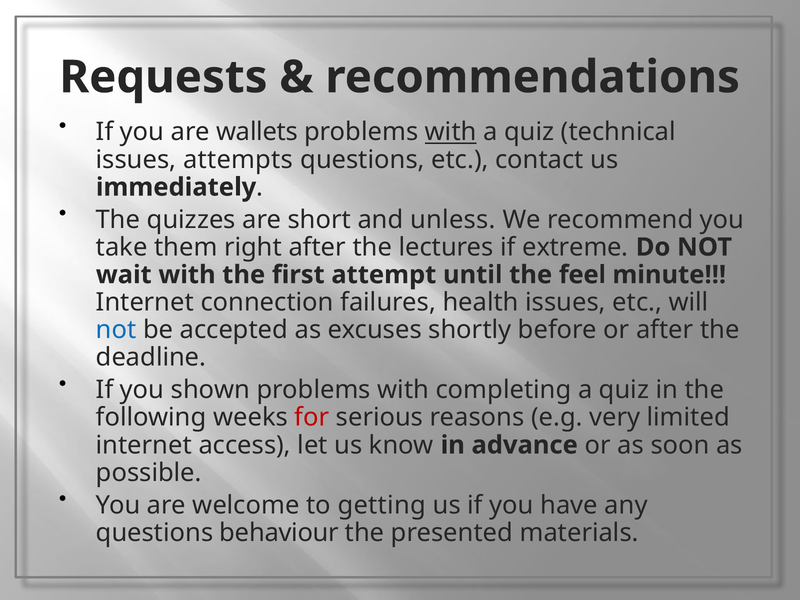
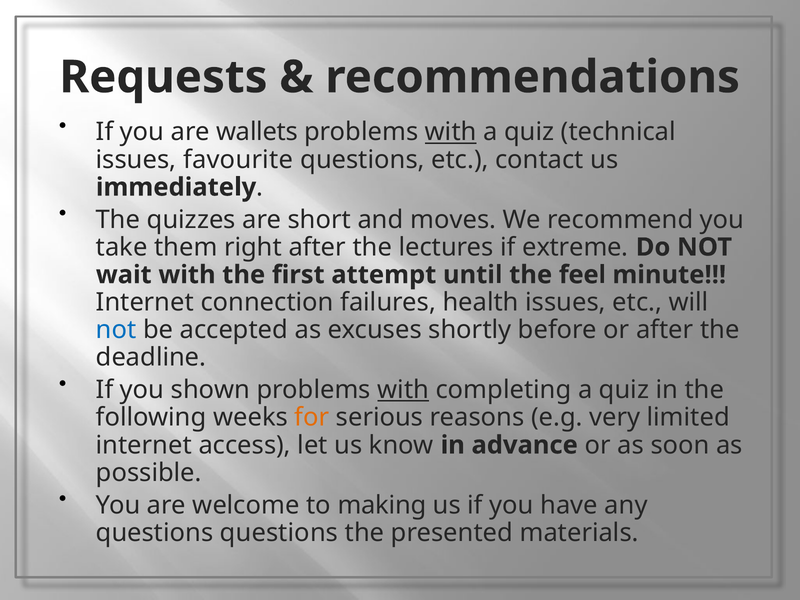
attempts: attempts -> favourite (238, 160)
unless: unless -> moves (453, 220)
with underline: none -> present (403, 390)
for colour: red -> orange (312, 418)
getting: getting -> making (382, 505)
questions behaviour: behaviour -> questions (279, 533)
